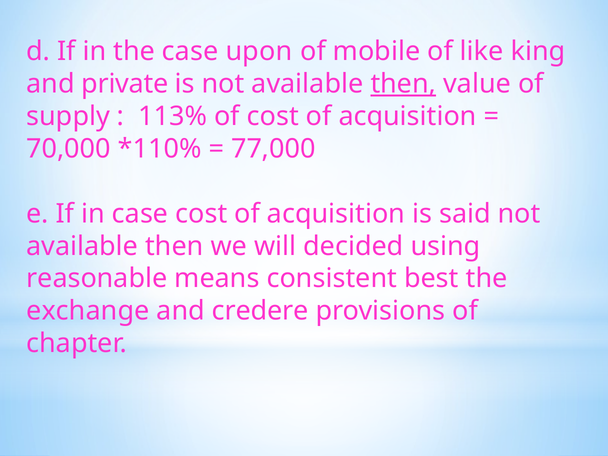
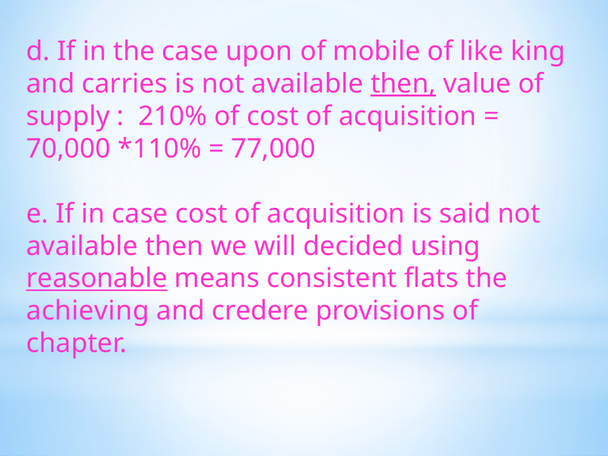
private: private -> carries (125, 84)
113%: 113% -> 210% (173, 116)
reasonable underline: none -> present (97, 279)
best: best -> flats (431, 279)
exchange: exchange -> achieving (88, 311)
